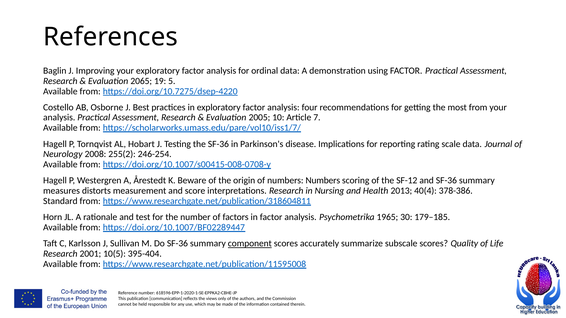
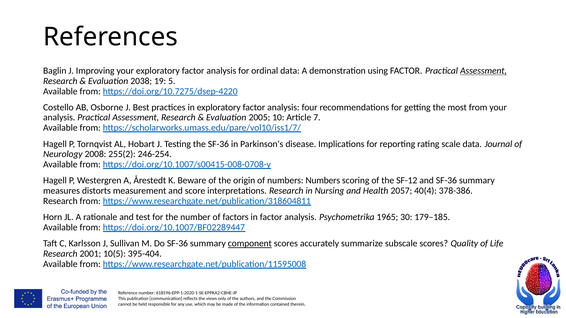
Assessment underline: none -> present (483, 71)
2065: 2065 -> 2038 (141, 81)
2013: 2013 -> 2057 (401, 191)
Standard: Standard -> Research (60, 201)
